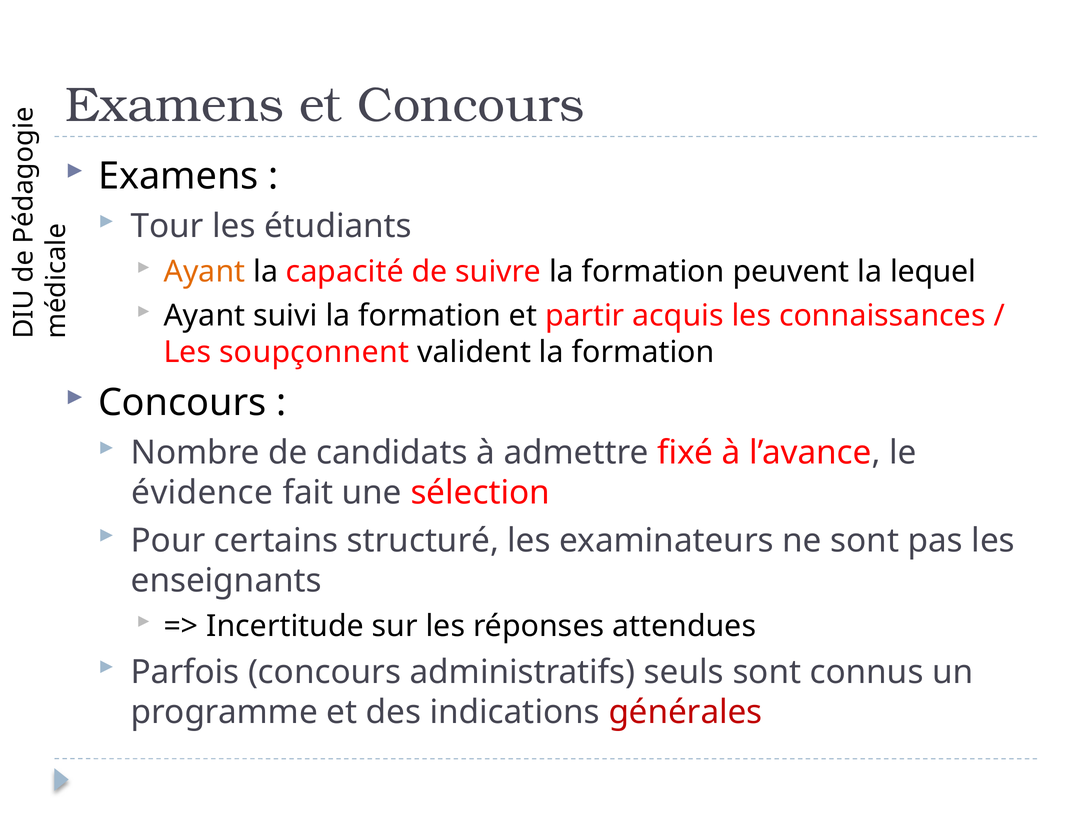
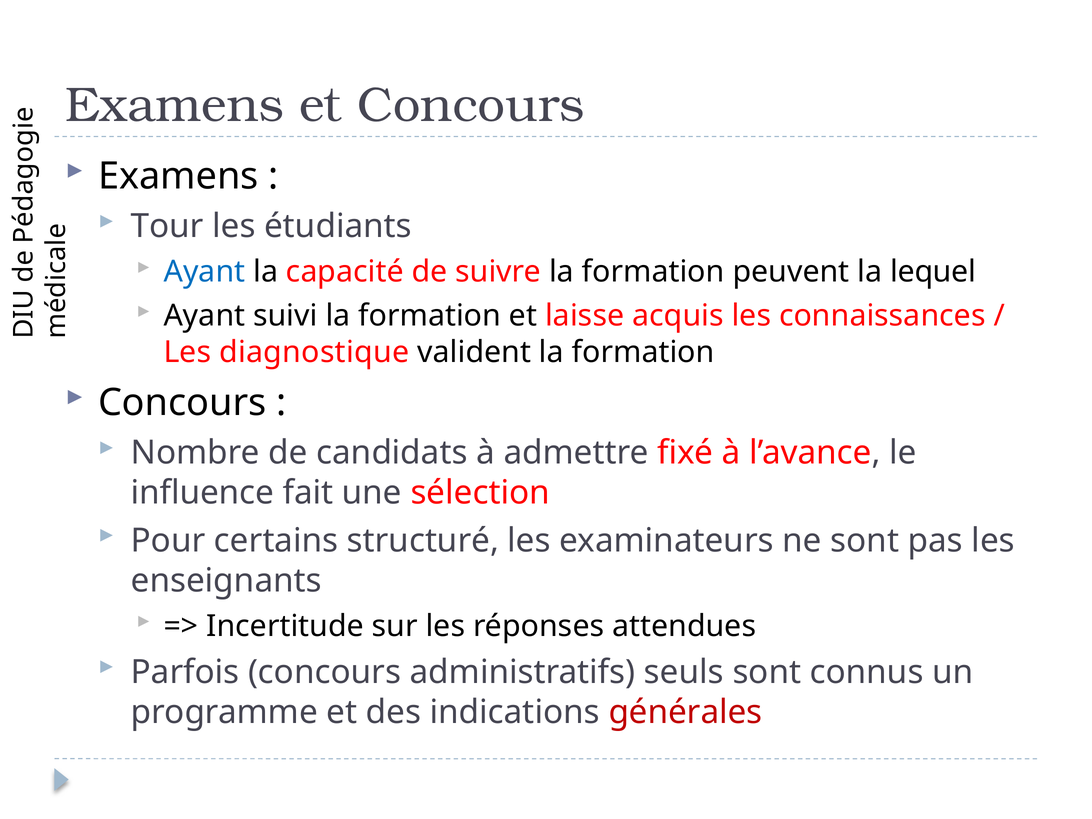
Ayant colour: orange -> blue (204, 272)
partir: partir -> laisse (585, 316)
soupçonnent: soupçonnent -> diagnostique (314, 352)
évidence: évidence -> influence (202, 493)
